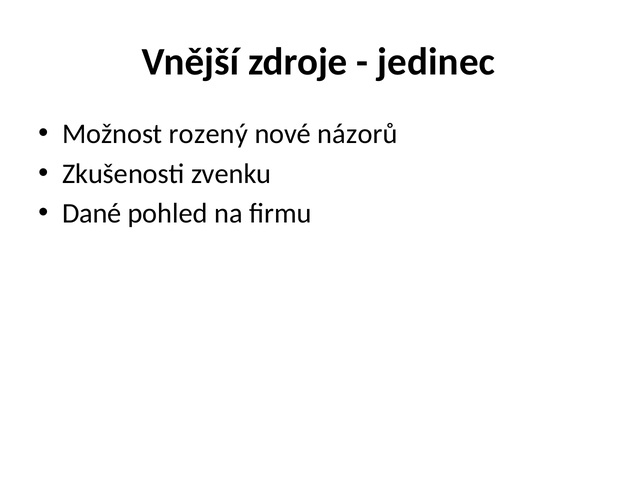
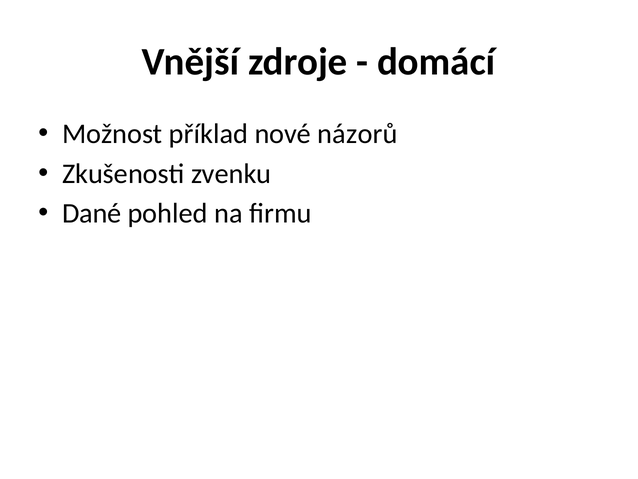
jedinec: jedinec -> domácí (436, 62)
rozený: rozený -> příklad (208, 134)
